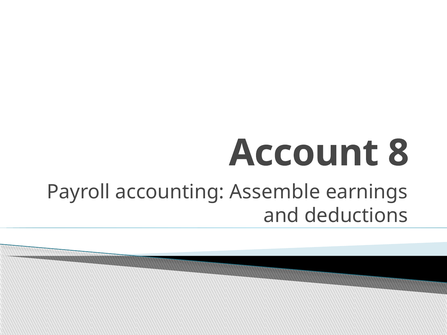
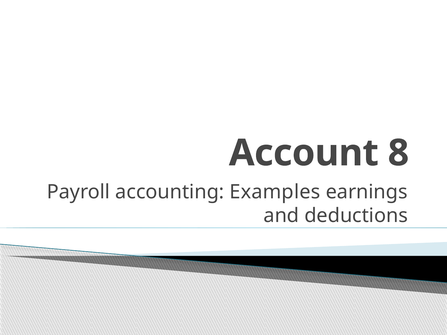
Assemble: Assemble -> Examples (275, 192)
